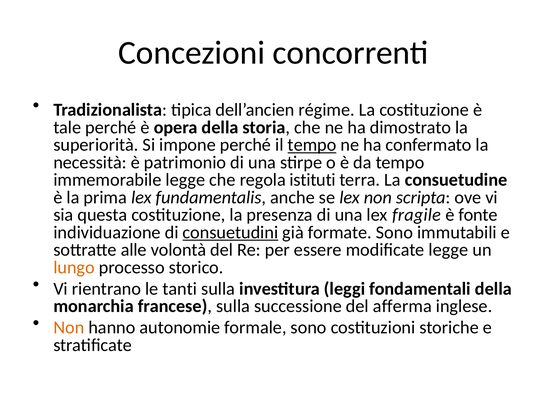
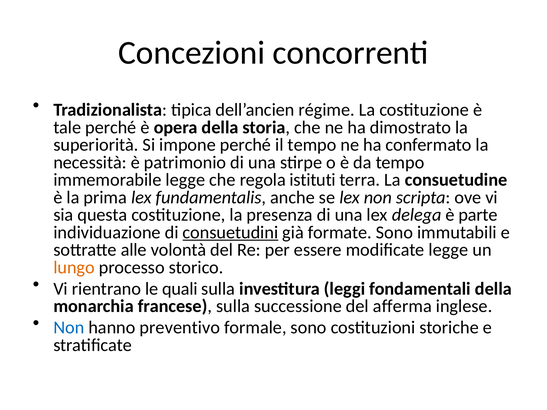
tempo underline: present -> none (312, 145)
fragile: fragile -> delega (417, 215)
fonte: fonte -> parte (478, 215)
tanti: tanti -> quali (180, 289)
Non colour: orange -> blue (69, 328)
autonomie: autonomie -> preventivo (180, 328)
